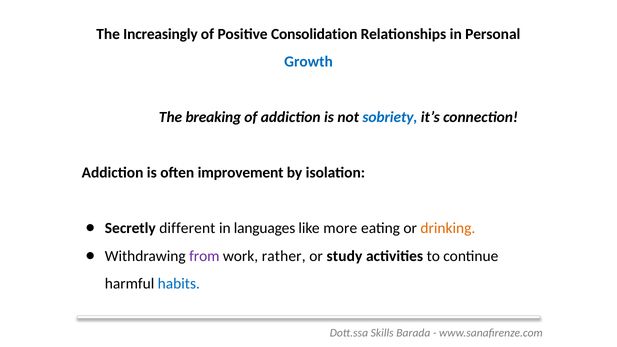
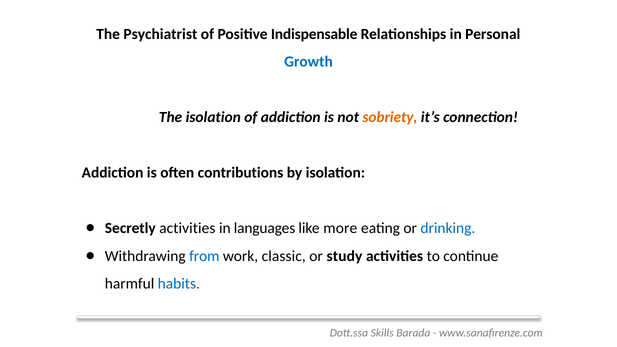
Increasingly: Increasingly -> Psychiatrist (160, 34)
Consolidation: Consolidation -> Indispensable (314, 34)
The breaking: breaking -> isolation (213, 117)
sobriety colour: blue -> orange (390, 117)
improvement: improvement -> contributions (241, 173)
Secretly different: different -> activities (187, 228)
drinking colour: orange -> blue (448, 228)
from colour: purple -> blue (204, 256)
rather: rather -> classic (284, 256)
